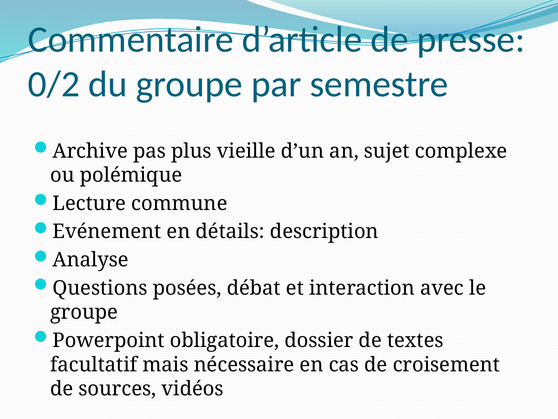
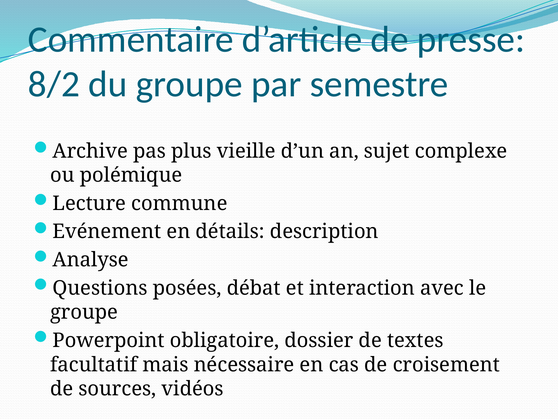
0/2: 0/2 -> 8/2 (54, 84)
